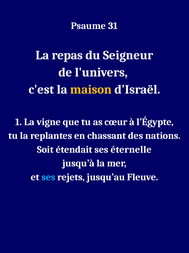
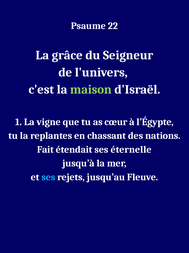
31: 31 -> 22 (113, 26)
repas: repas -> grâce (67, 55)
maison colour: yellow -> light green (91, 89)
Soit: Soit -> Fait (45, 149)
